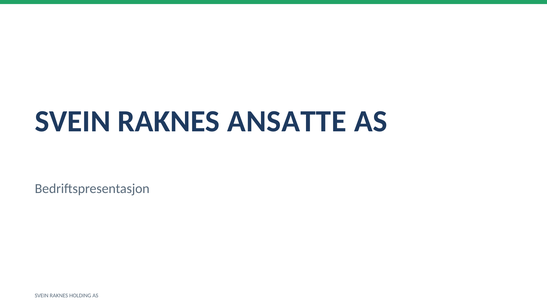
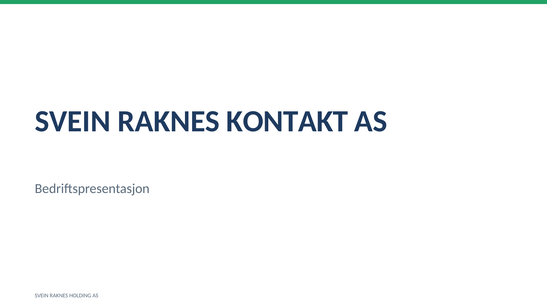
ANSATTE: ANSATTE -> KONTAKT (287, 121)
